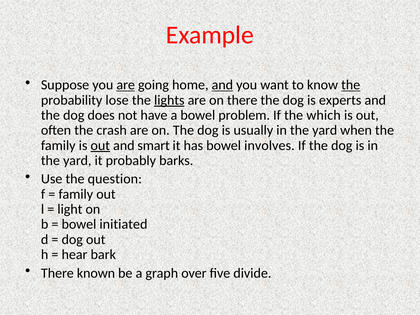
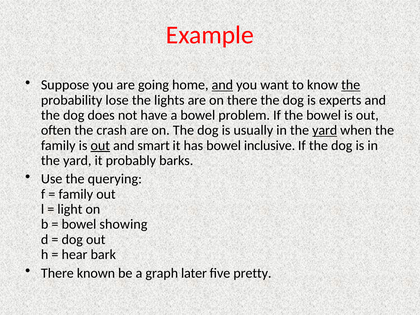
are underline: present -> none (126, 85)
lights underline: present -> none (169, 100)
the which: which -> bowel (324, 115)
yard underline: none -> present (325, 130)
involves: involves -> inclusive (270, 145)
question: question -> querying (115, 179)
initiated: initiated -> showing (123, 224)
over: over -> later (194, 273)
divide: divide -> pretty (252, 273)
